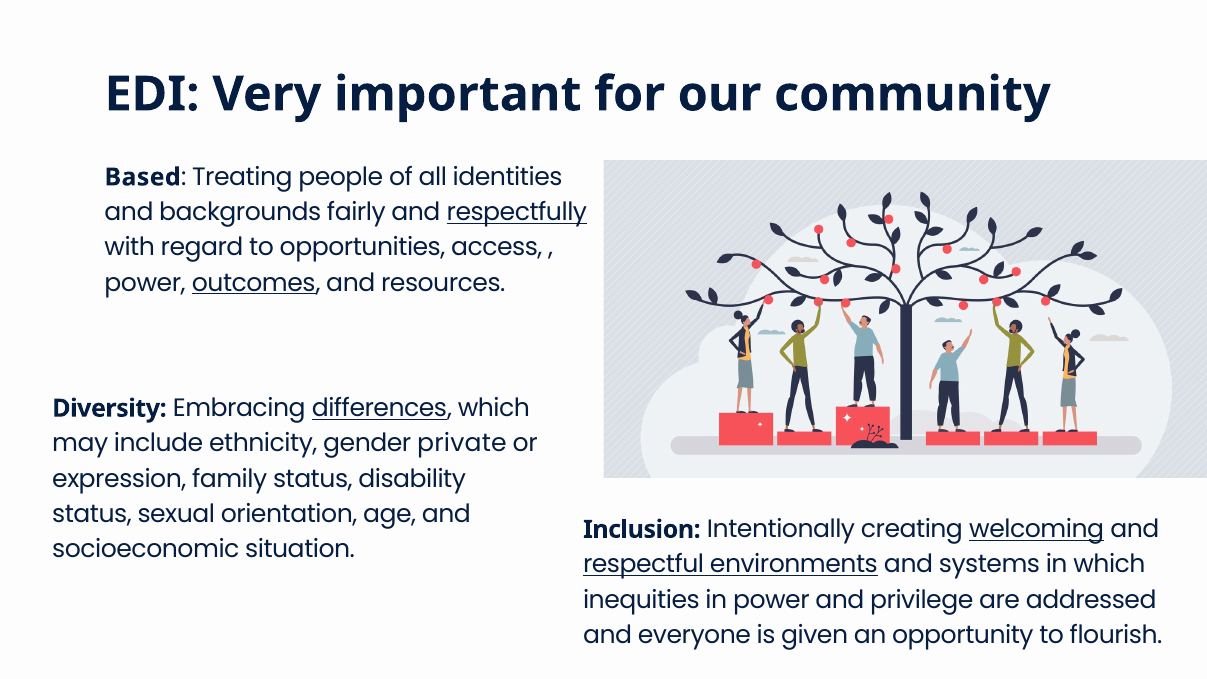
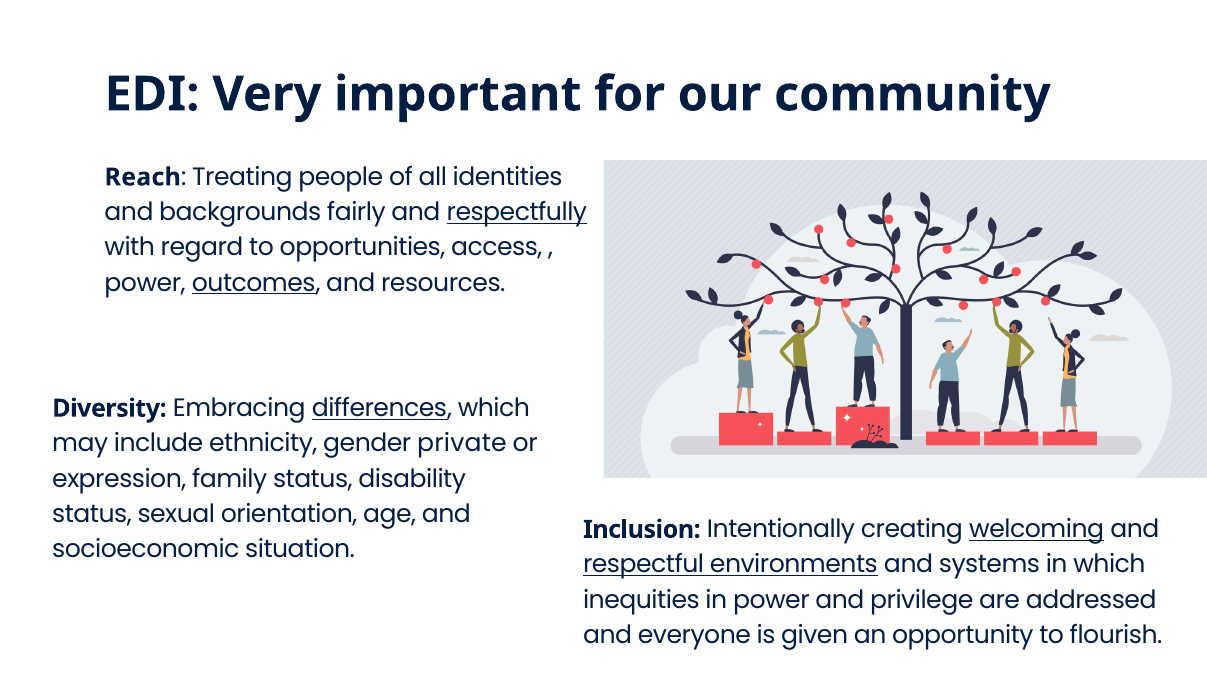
Based: Based -> Reach (143, 177)
